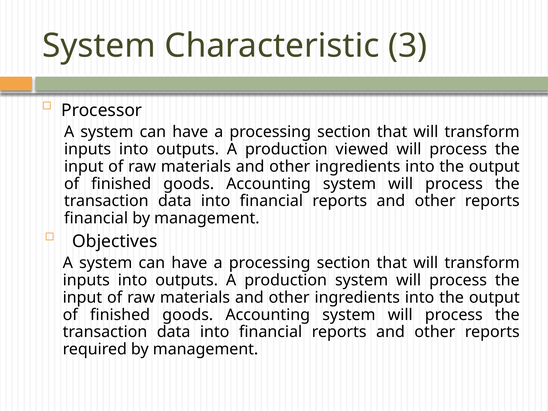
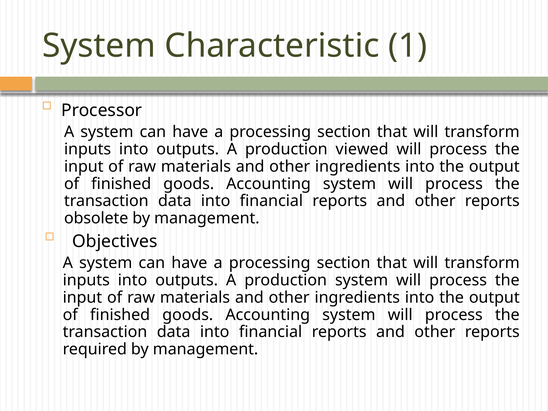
3: 3 -> 1 (408, 46)
financial: financial -> obsolete (96, 218)
